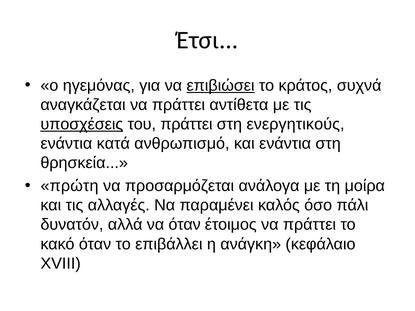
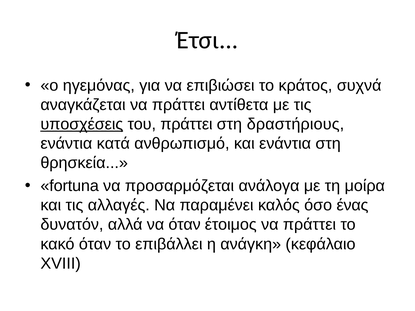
επιβιώσει underline: present -> none (221, 86)
ενεργητικούς: ενεργητικούς -> δραστήριους (295, 124)
πρώτη: πρώτη -> fortuna (70, 186)
πάλι: πάλι -> ένας (352, 205)
